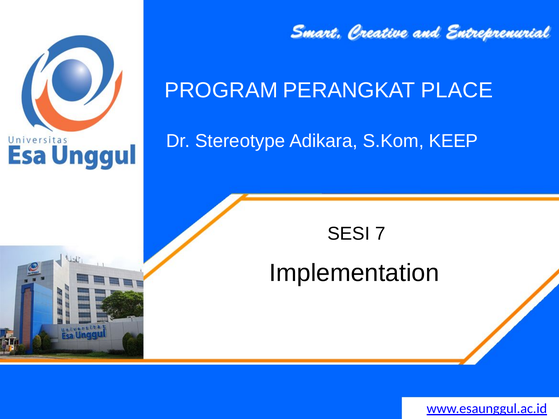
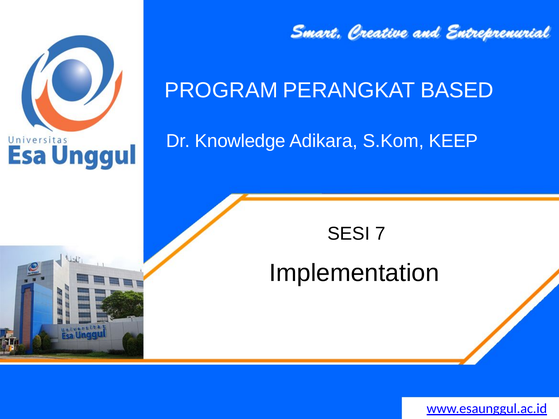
PLACE: PLACE -> BASED (457, 91)
Stereotype: Stereotype -> Knowledge (240, 141)
